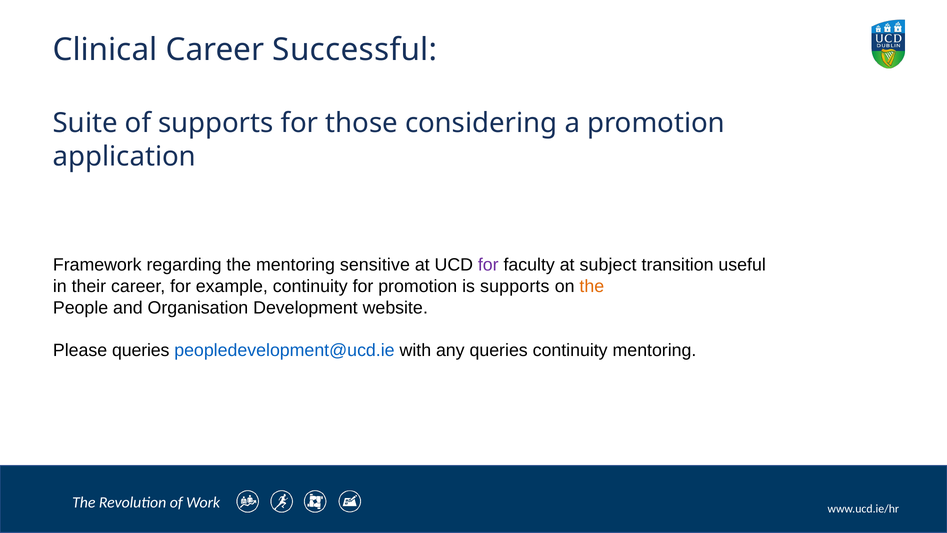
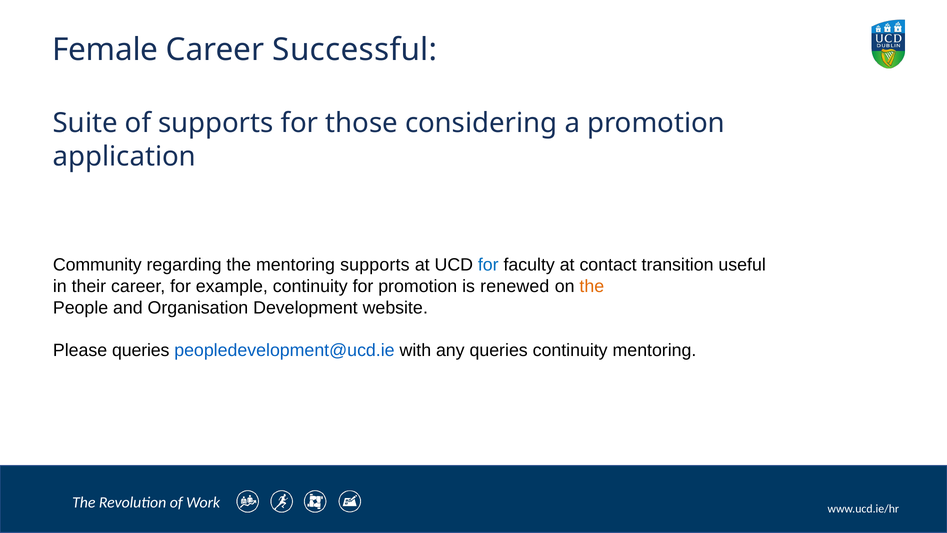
Clinical: Clinical -> Female (105, 50)
Framework: Framework -> Community (97, 265)
mentoring sensitive: sensitive -> supports (375, 265)
for colour: purple -> blue (488, 265)
subject: subject -> contact (608, 265)
is supports: supports -> renewed (515, 286)
